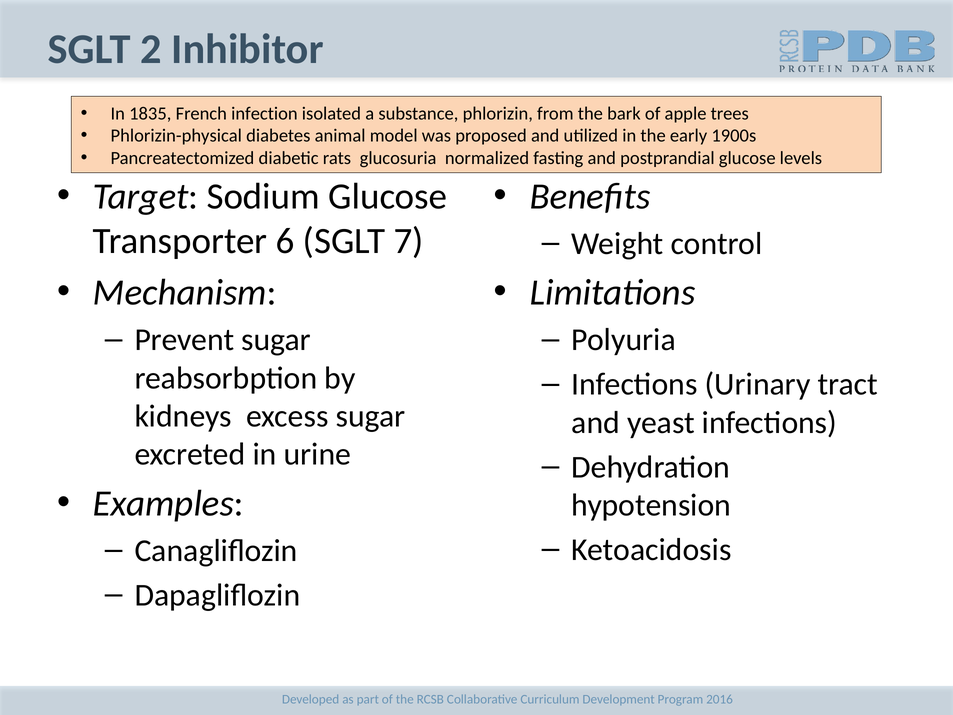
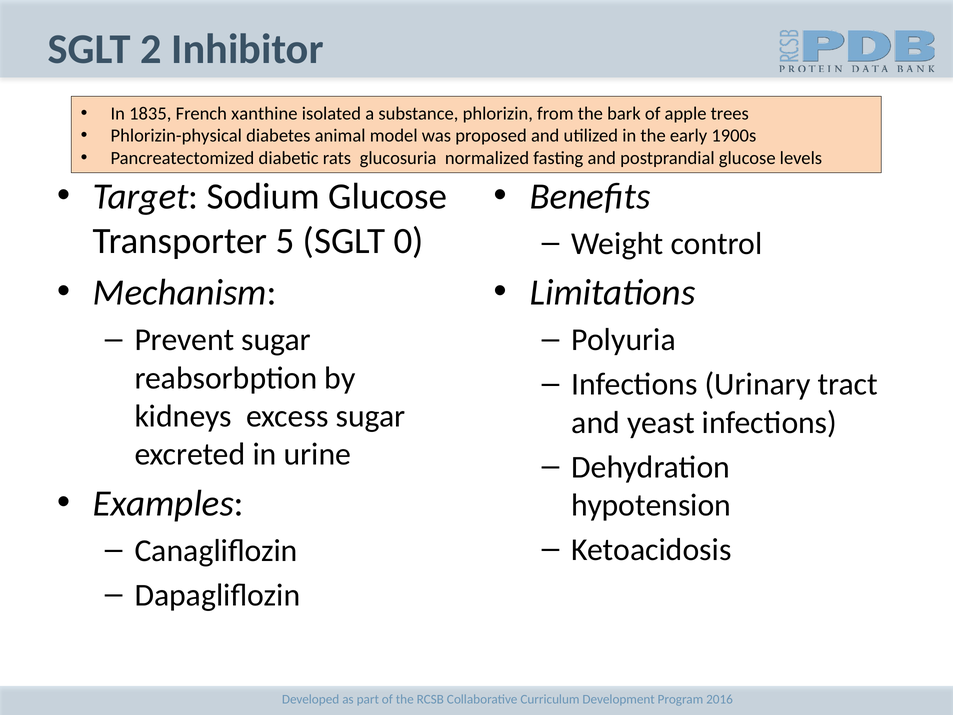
infection: infection -> xanthine (264, 113)
6: 6 -> 5 (285, 241)
7: 7 -> 0 (409, 241)
